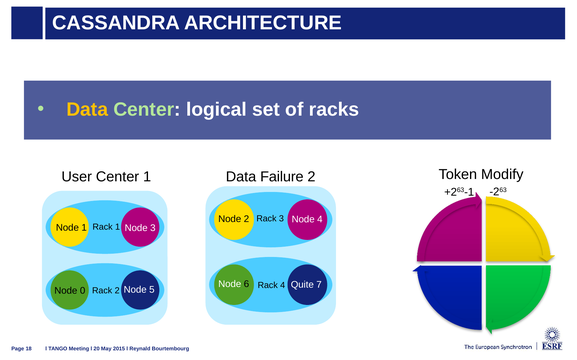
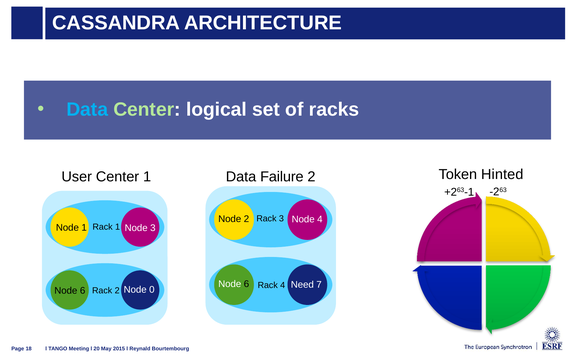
Data colour: yellow -> light blue (87, 110)
Modify: Modify -> Hinted (502, 175)
Quite: Quite -> Need (302, 285)
0: 0 -> 6 (83, 291)
5: 5 -> 0 (152, 290)
